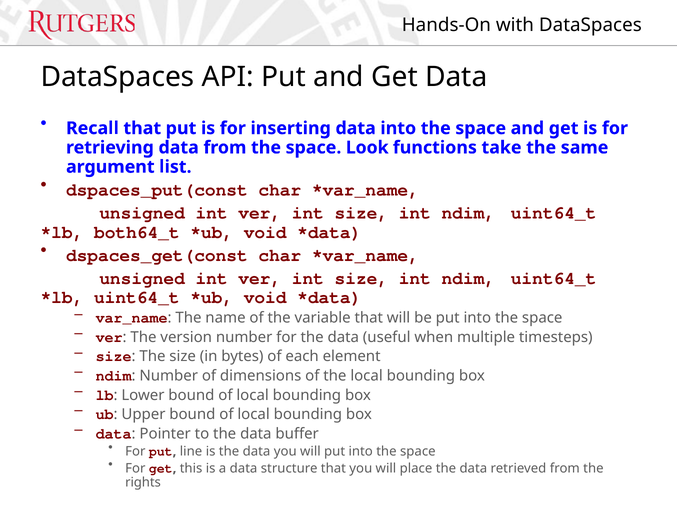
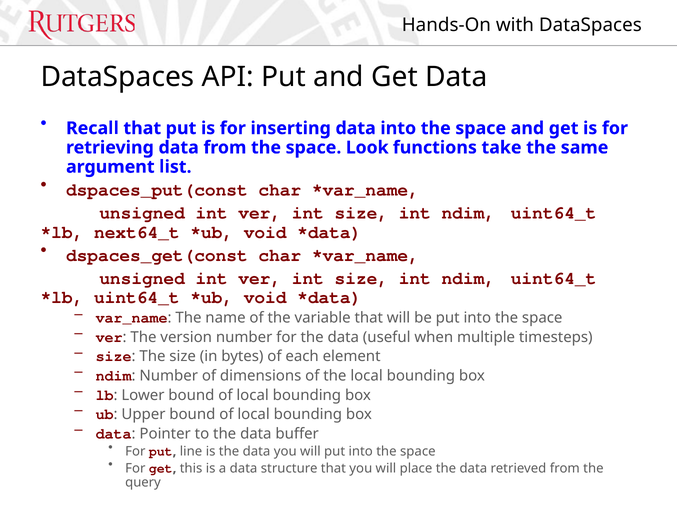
both64_t: both64_t -> next64_t (137, 232)
rights: rights -> query (143, 482)
